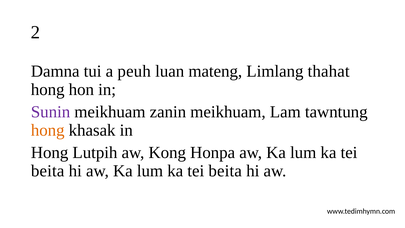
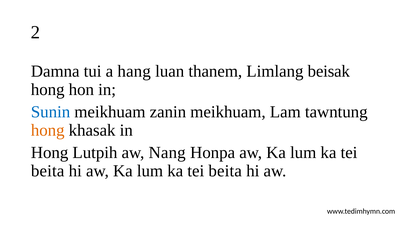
peuh: peuh -> hang (134, 71)
mateng: mateng -> thanem (215, 71)
thahat: thahat -> beisak (329, 71)
Sunin colour: purple -> blue (51, 112)
Kong: Kong -> Nang (167, 153)
